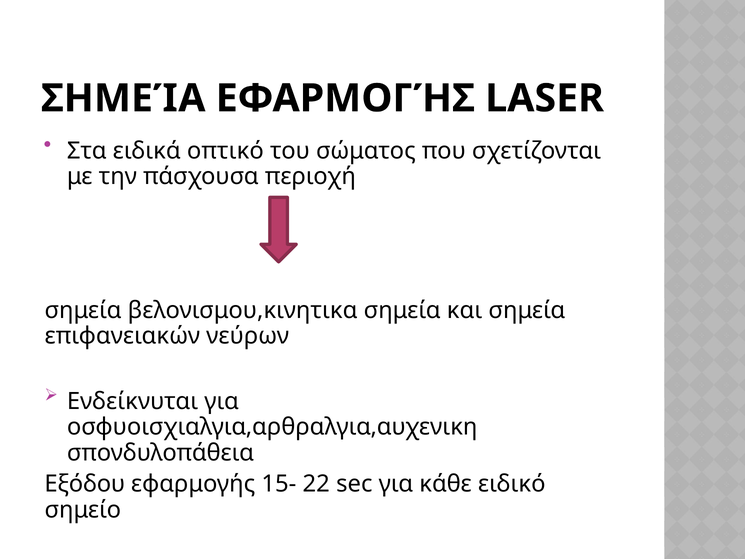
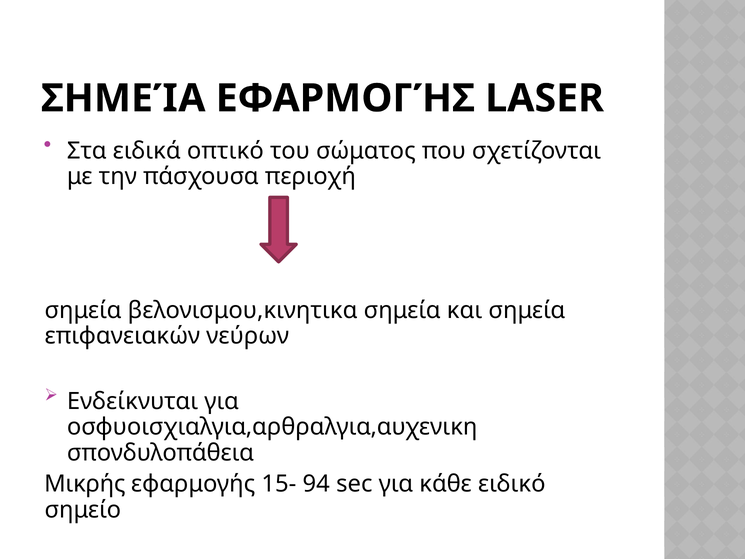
Εξόδου: Εξόδου -> Μικρής (85, 484)
22: 22 -> 94 (316, 484)
